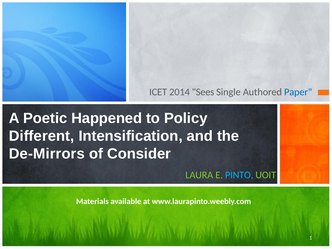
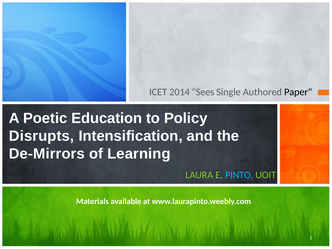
Paper colour: blue -> black (298, 92)
Happened: Happened -> Education (107, 118)
Different: Different -> Disrupts (42, 136)
Consider: Consider -> Learning (139, 154)
